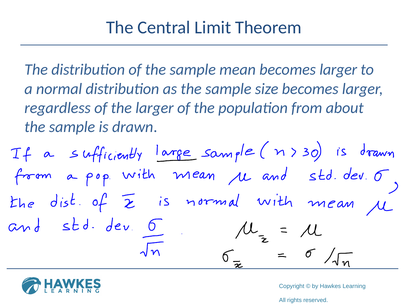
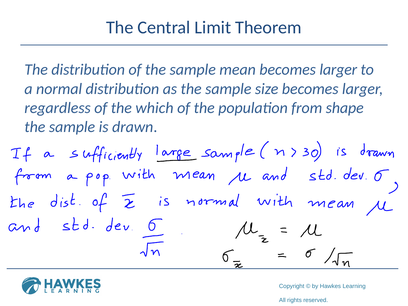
the larger: larger -> which (154, 108)
about: about -> shape (345, 108)
